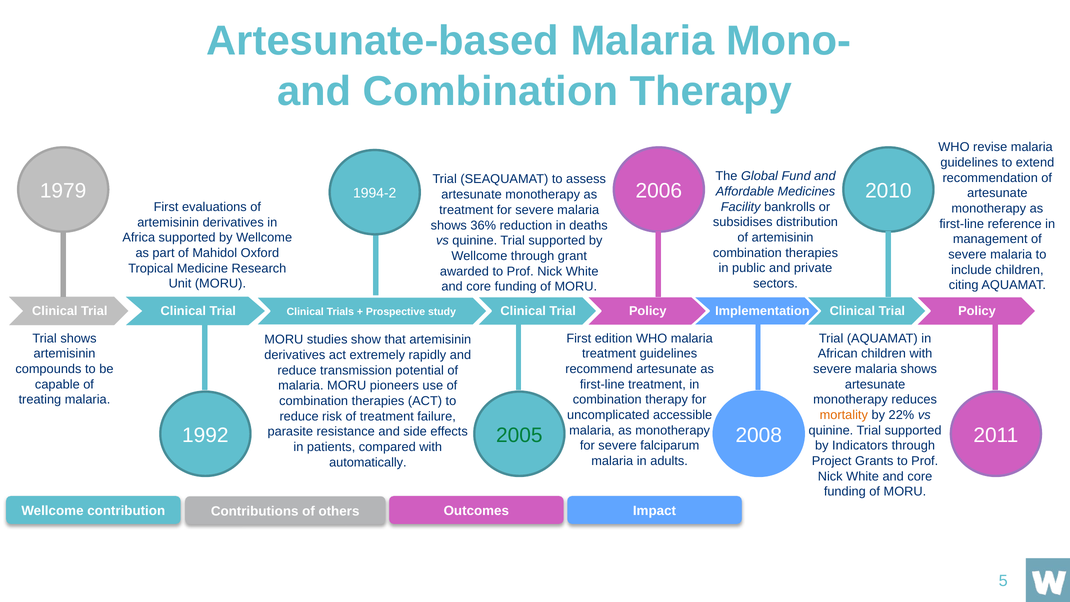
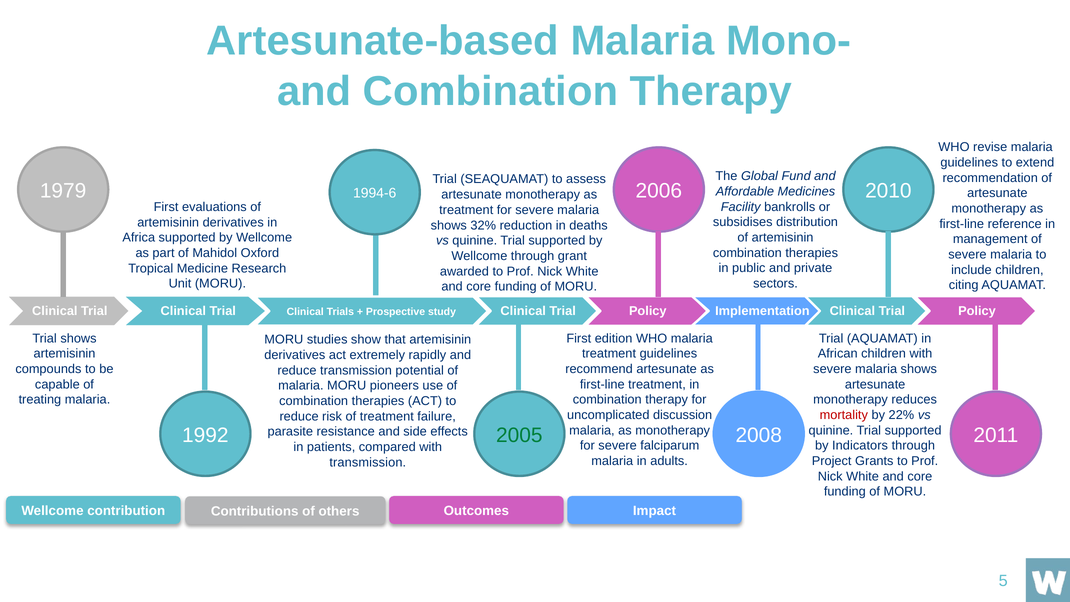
1994-2: 1994-2 -> 1994-6 (375, 193)
36%: 36% -> 32% (483, 225)
accessible: accessible -> discussion (683, 415)
mortality colour: orange -> red (844, 415)
automatically: automatically -> transmission (368, 462)
